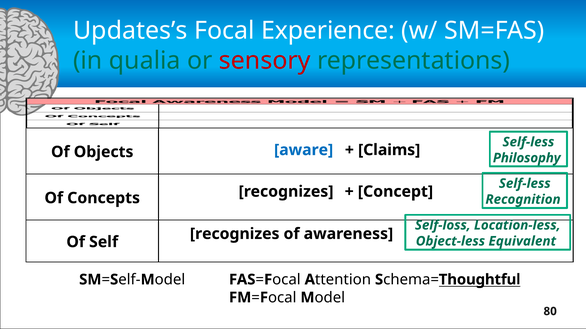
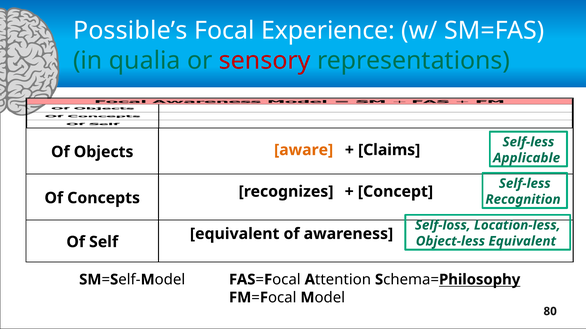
Updates’s: Updates’s -> Possible’s (130, 31)
aware colour: blue -> orange (304, 150)
Philosophy: Philosophy -> Applicable (527, 158)
recognizes: recognizes -> equivalent (235, 234)
Thoughtful: Thoughtful -> Philosophy (480, 280)
